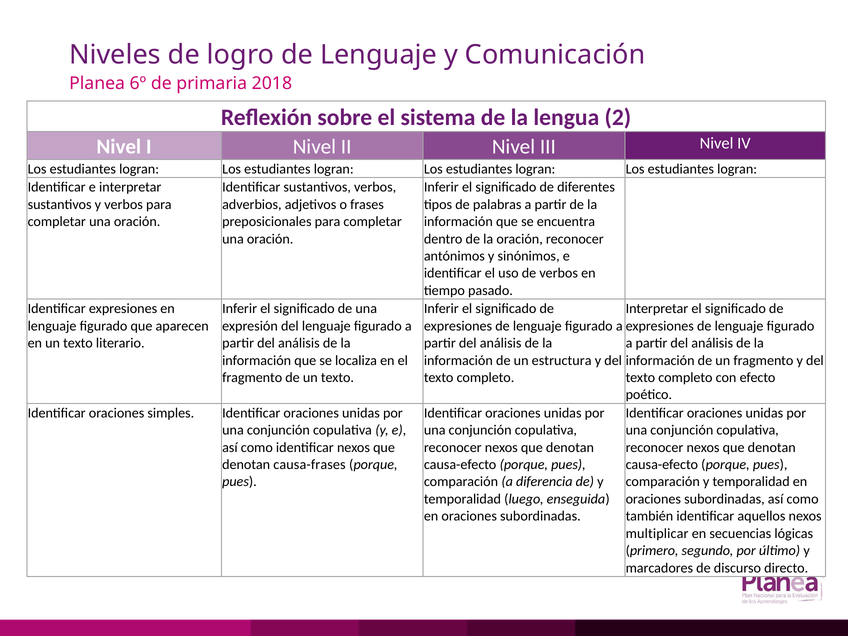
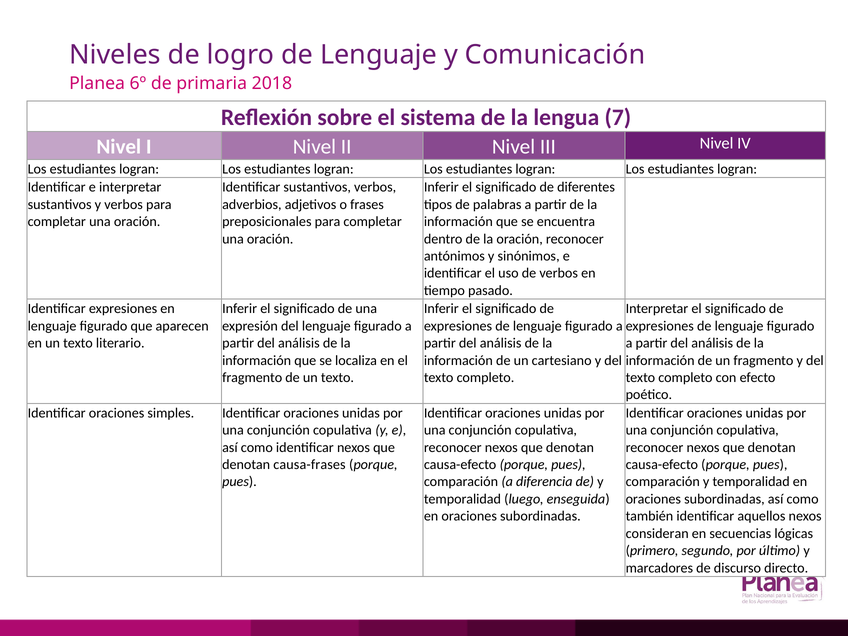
2: 2 -> 7 (618, 118)
estructura: estructura -> cartesiano (562, 360)
multiplicar: multiplicar -> consideran (657, 534)
